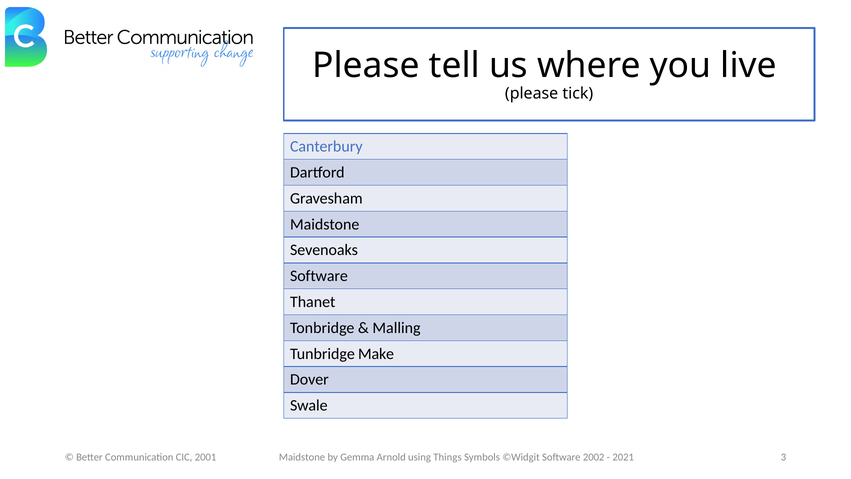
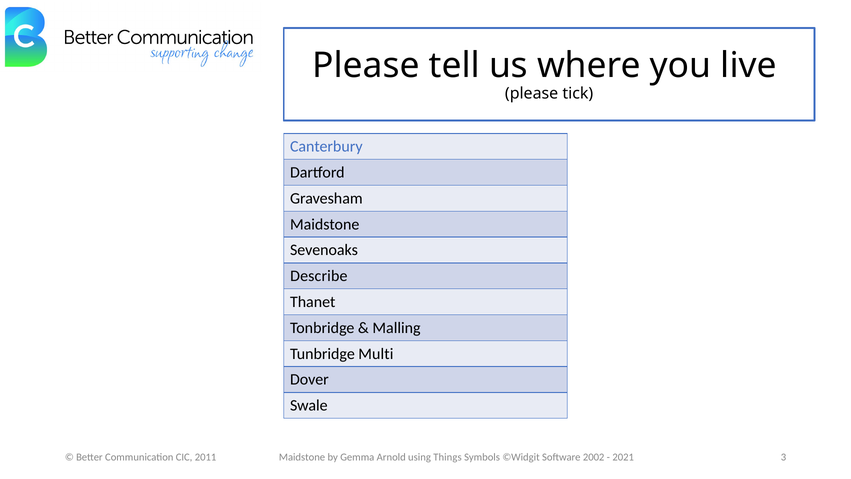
Software: Software -> Describe (319, 276)
Make: Make -> Multi (376, 354)
2001: 2001 -> 2011 (206, 457)
